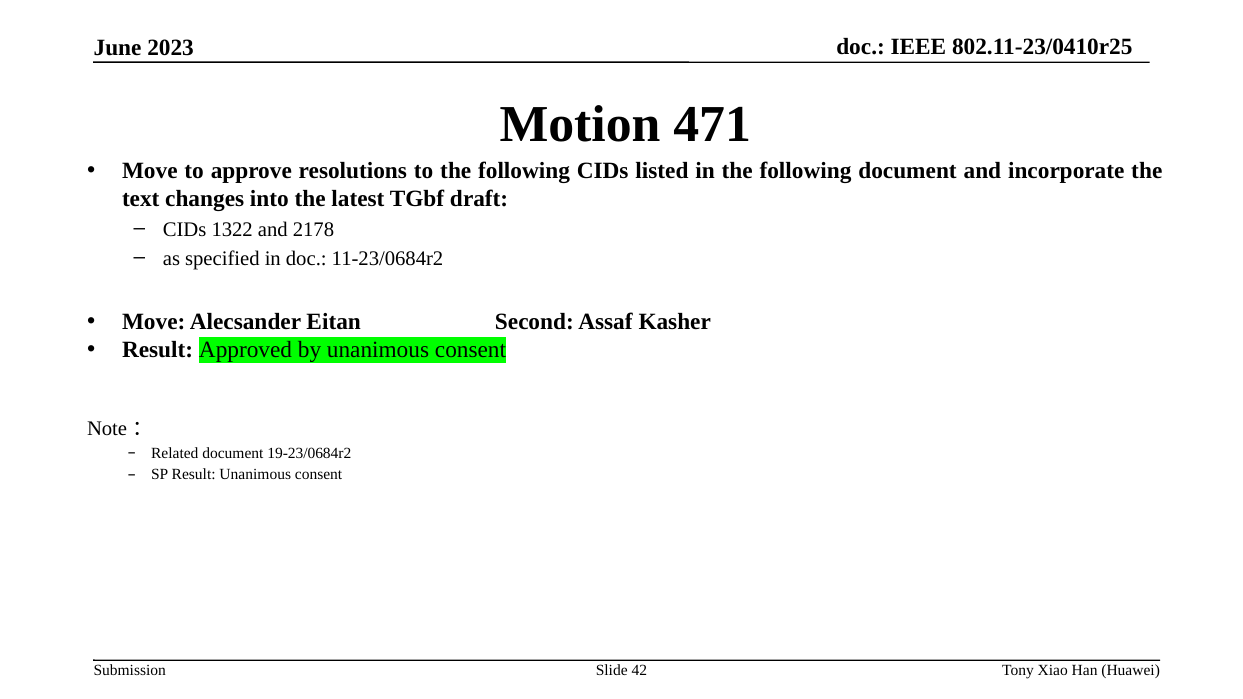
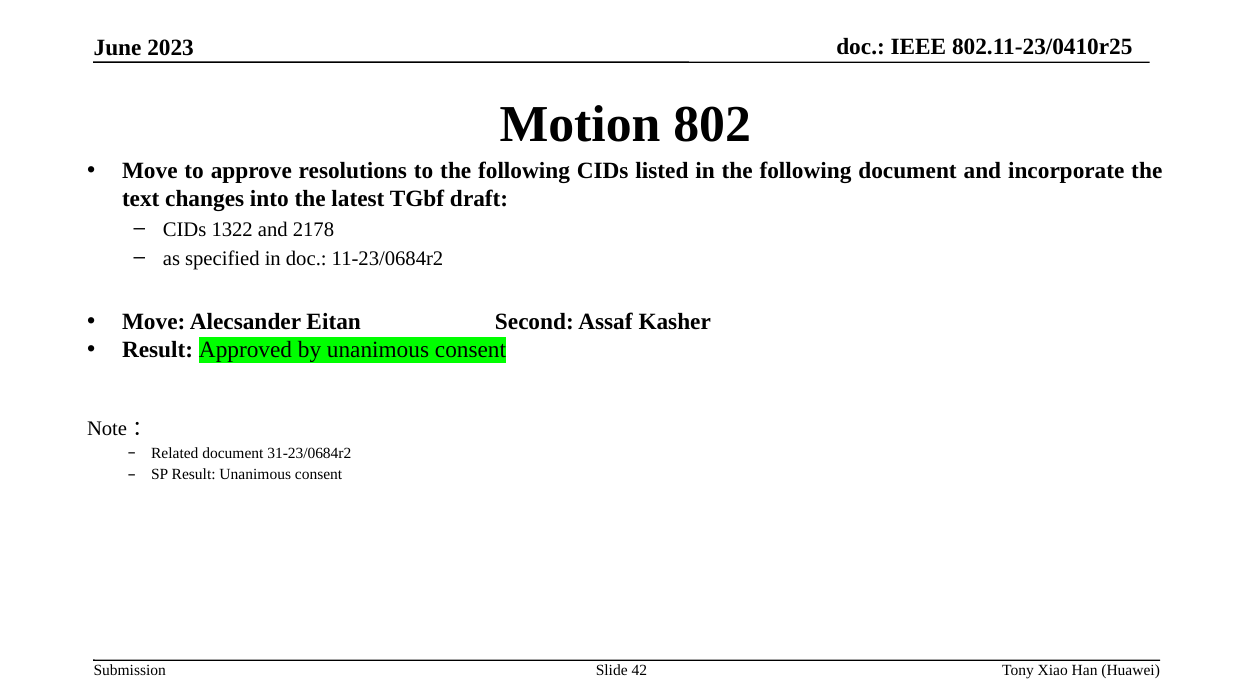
471: 471 -> 802 (712, 125)
19-23/0684r2: 19-23/0684r2 -> 31-23/0684r2 (309, 453)
